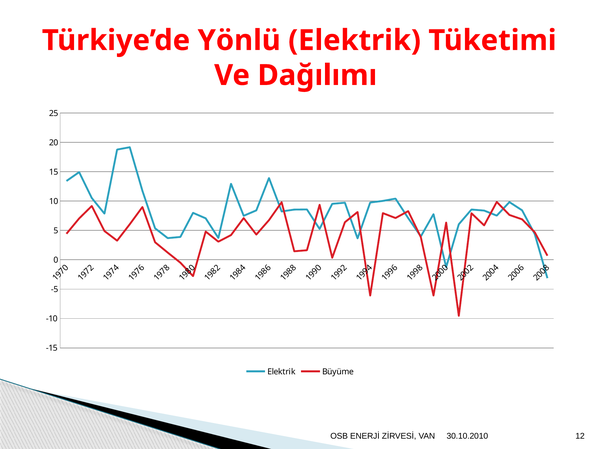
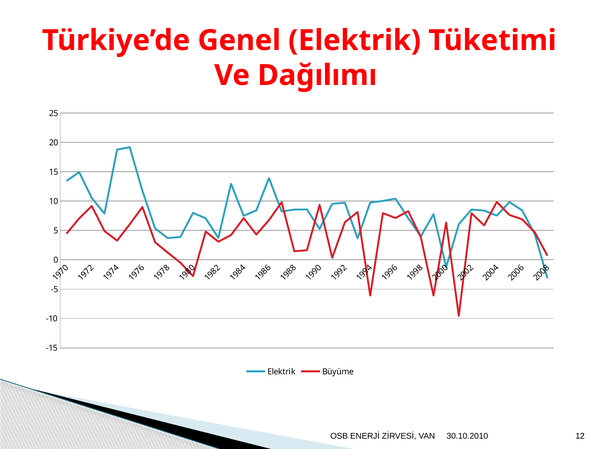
Yönlü: Yönlü -> Genel (239, 40)
